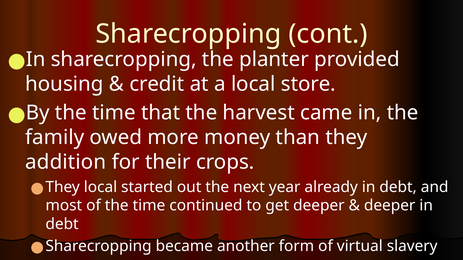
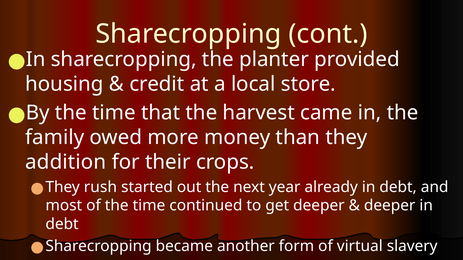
They local: local -> rush (100, 187)
